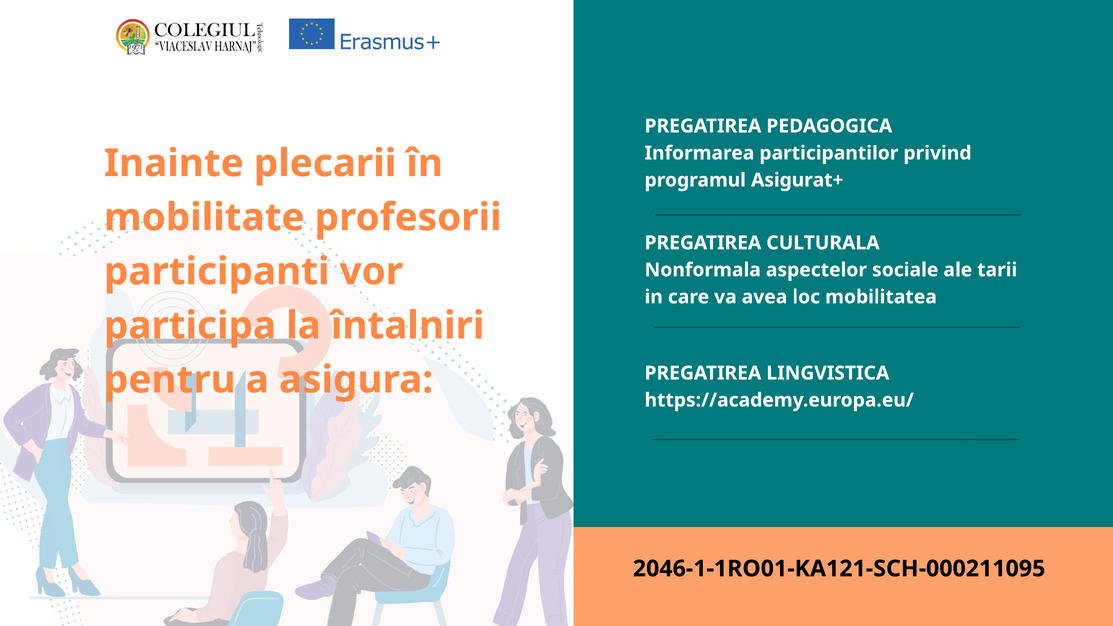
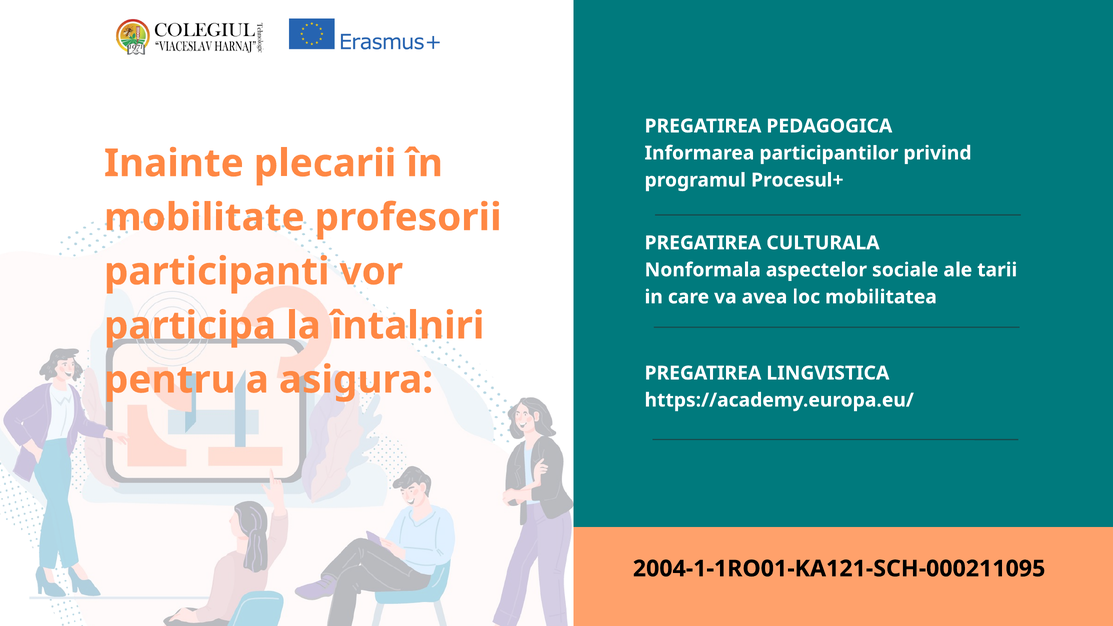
Asigurat+: Asigurat+ -> Procesul+ (797, 180)
2046-1-1RO01-KA121-SCH-000211095: 2046-1-1RO01-KA121-SCH-000211095 -> 2004-1-1RO01-KA121-SCH-000211095 (839, 569)
